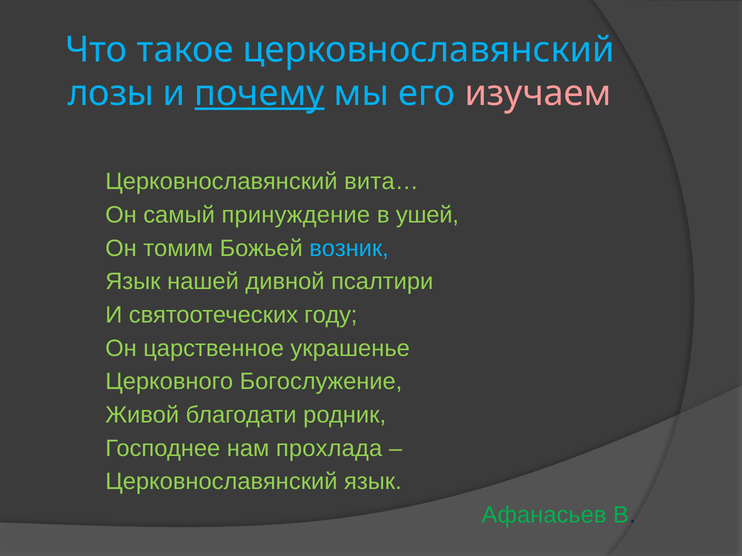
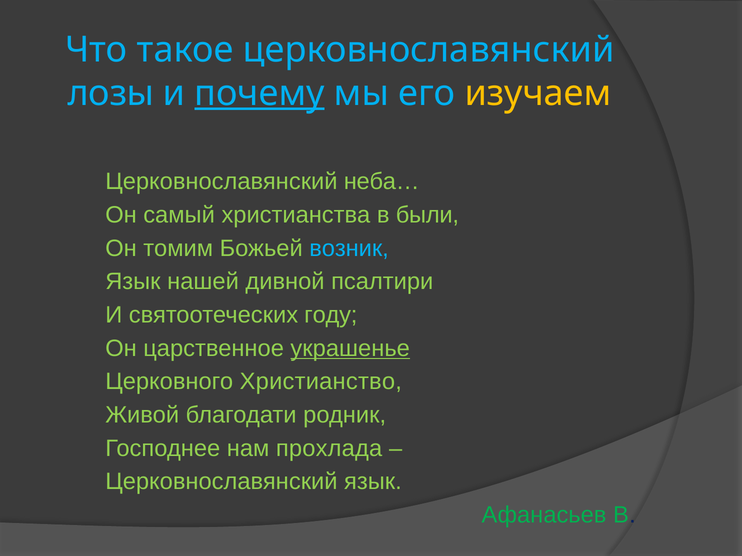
изучаем colour: pink -> yellow (538, 93)
вита…: вита… -> неба… (382, 182)
принуждение: принуждение -> христианства (296, 215)
ушей: ушей -> были (427, 215)
украшенье underline: none -> present (350, 349)
Богослужение: Богослужение -> Христианство (321, 382)
